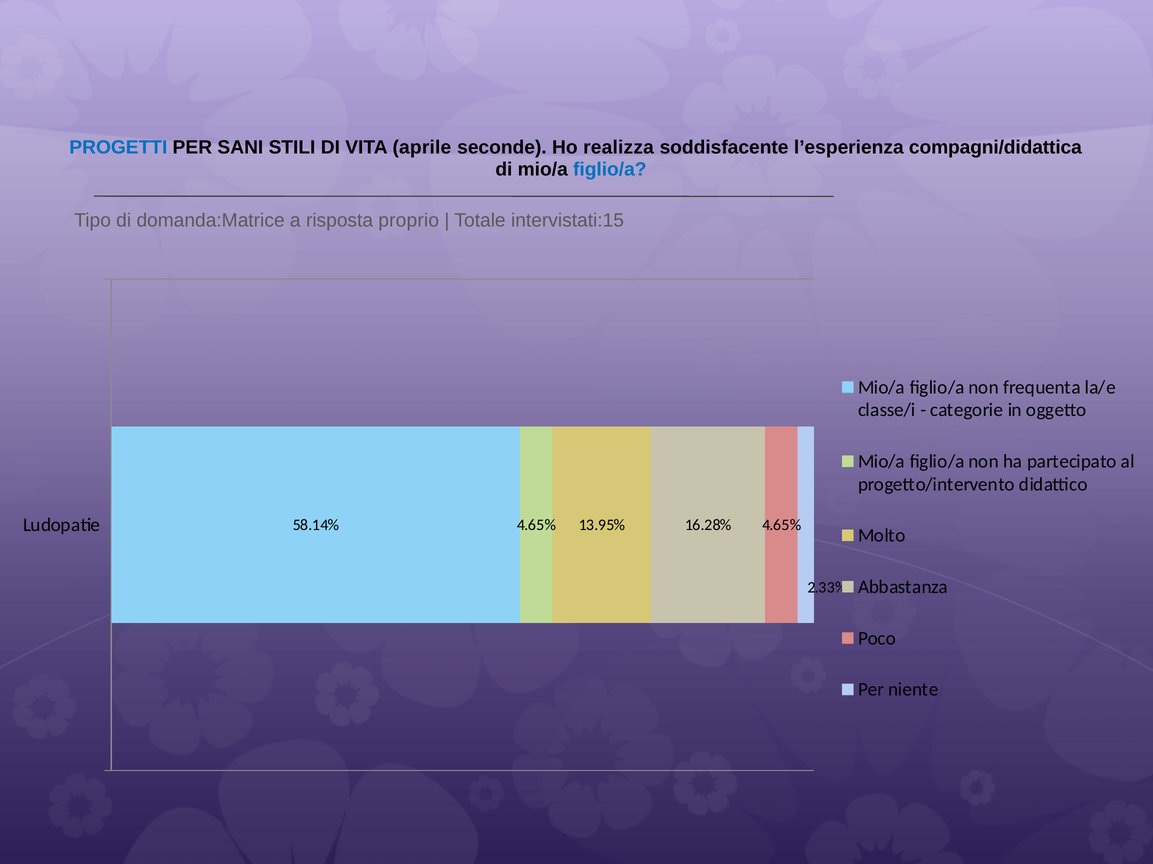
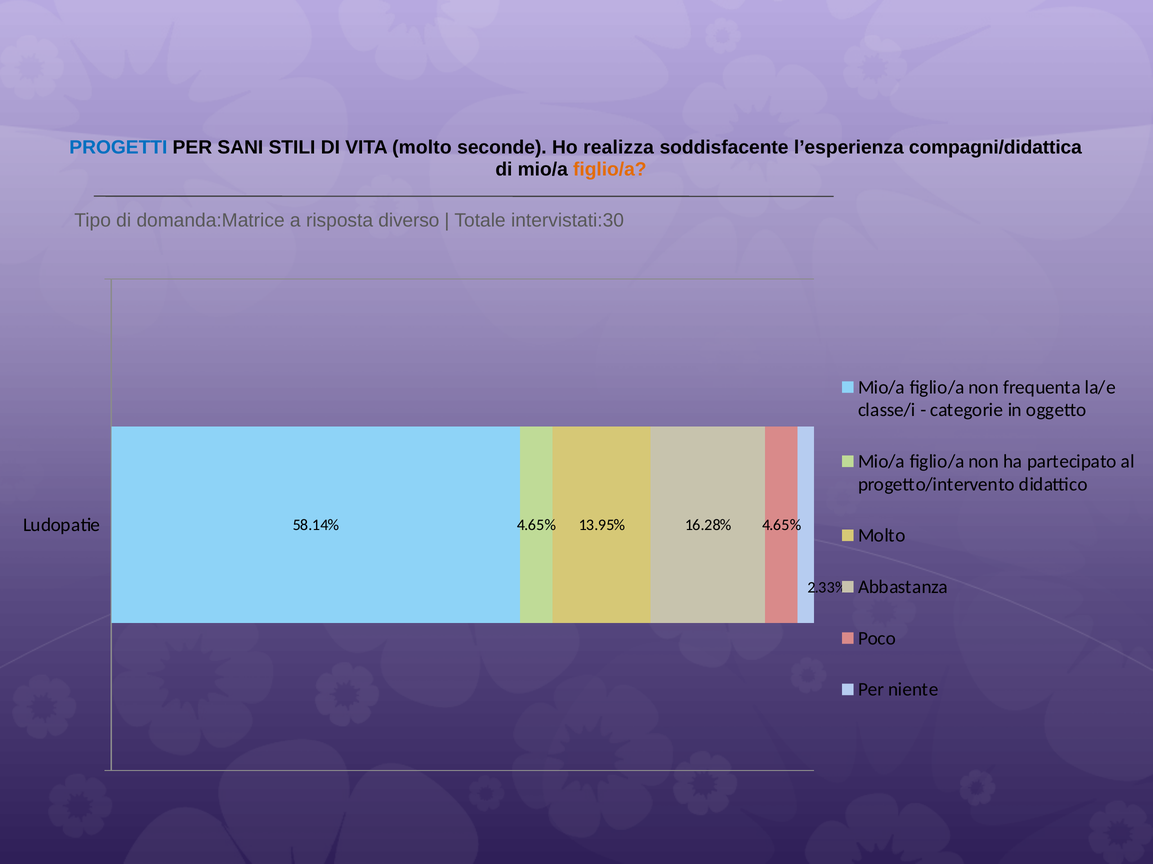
VITA aprile: aprile -> molto (422, 148)
figlio/a colour: blue -> orange (610, 170)
proprio: proprio -> diverso (409, 220)
intervistati:15: intervistati:15 -> intervistati:30 (568, 220)
